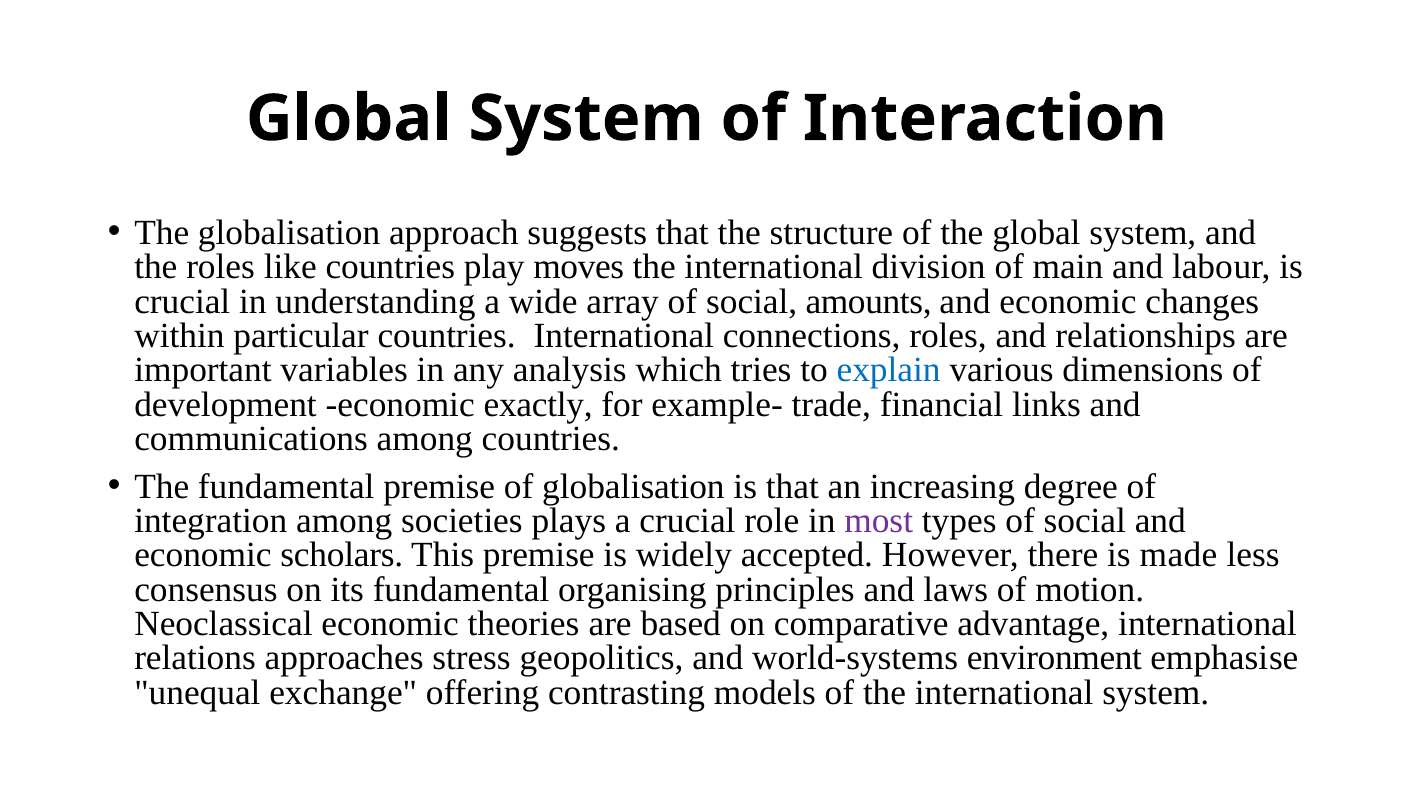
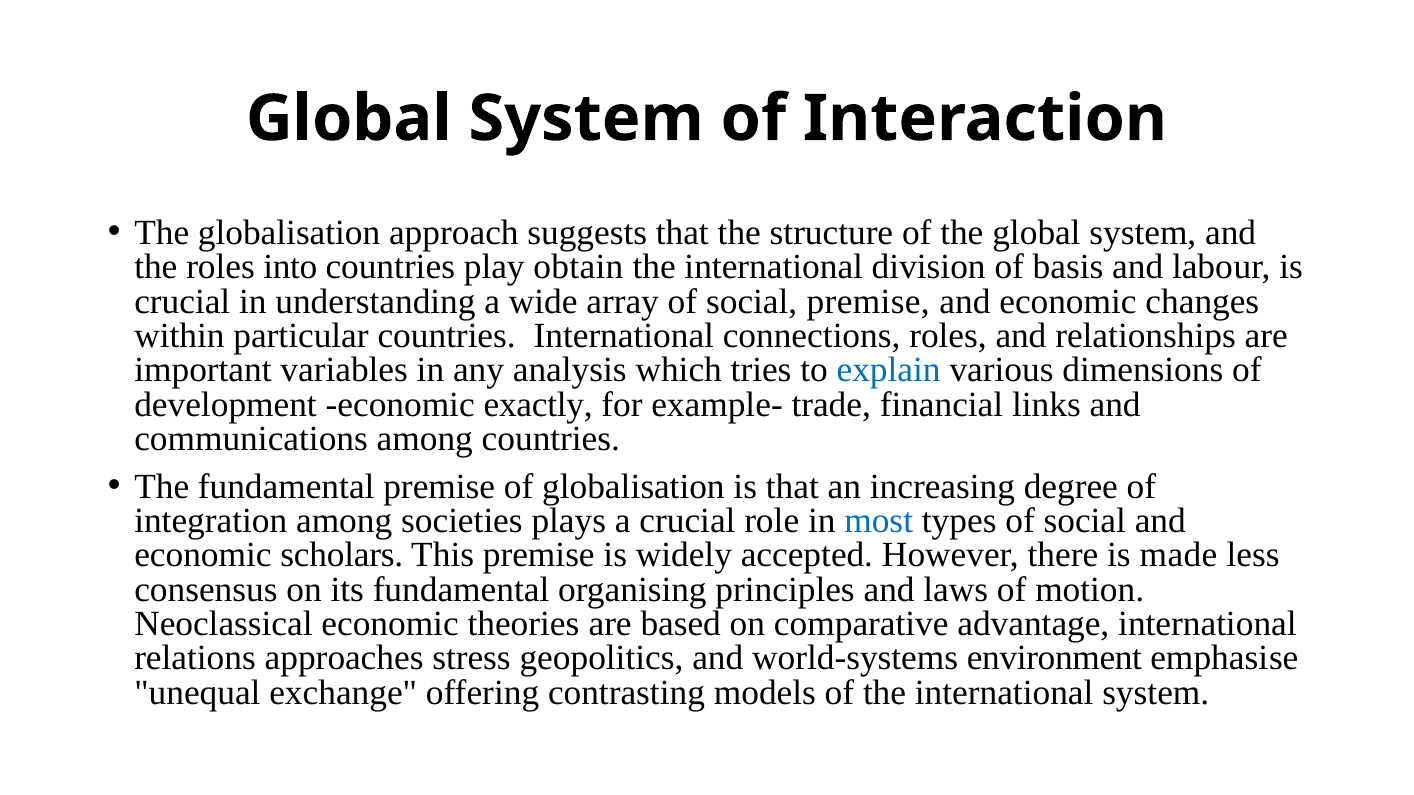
like: like -> into (290, 267)
moves: moves -> obtain (578, 267)
main: main -> basis (1068, 267)
social amounts: amounts -> premise (868, 302)
most colour: purple -> blue (879, 521)
